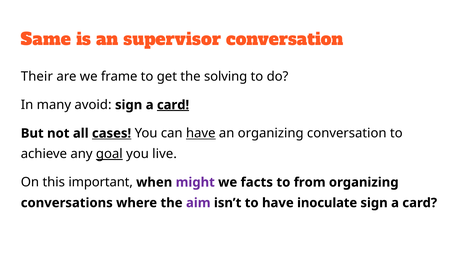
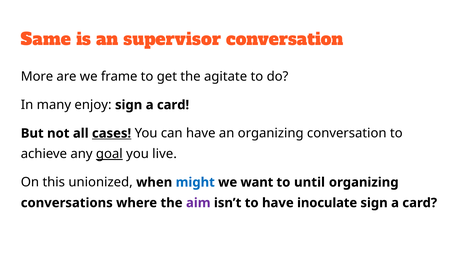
Their: Their -> More (37, 76)
solving: solving -> agitate (226, 76)
avoid: avoid -> enjoy (93, 105)
card underline: present -> none (173, 105)
have underline: present -> none (201, 133)
important: important -> unionized (101, 182)
might colour: purple -> blue (195, 182)
facts: facts -> want (257, 182)
from: from -> until (310, 182)
